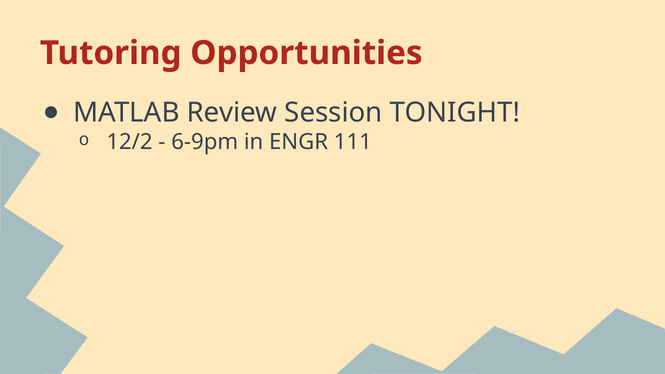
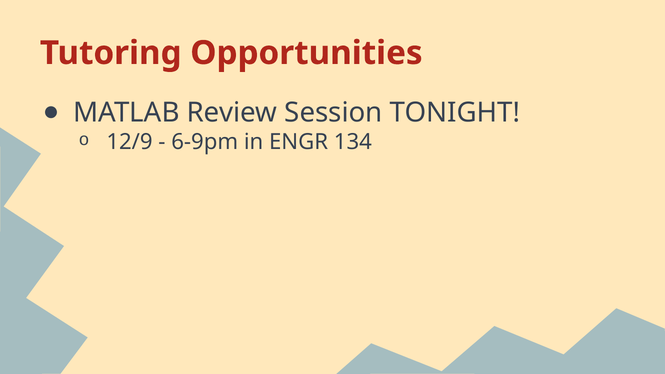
12/2: 12/2 -> 12/9 (130, 142)
111: 111 -> 134 (353, 142)
